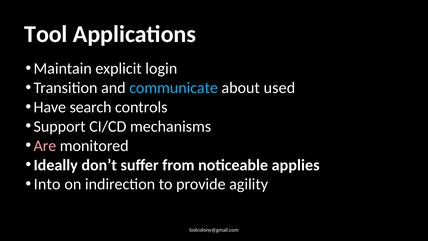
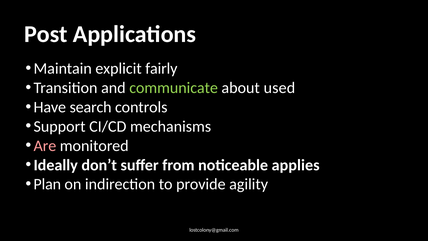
Tool: Tool -> Post (46, 34)
login: login -> fairly (161, 69)
communicate colour: light blue -> light green (174, 88)
Into: Into -> Plan (47, 184)
